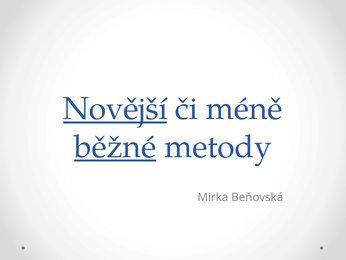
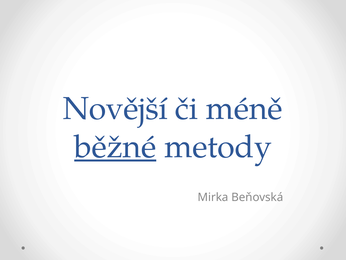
Novější underline: present -> none (115, 109)
